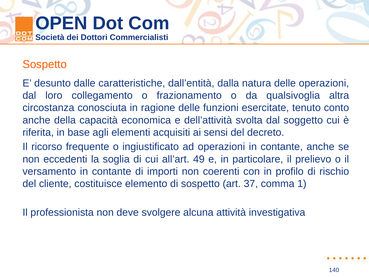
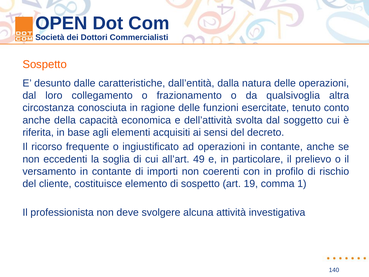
37: 37 -> 19 (251, 184)
